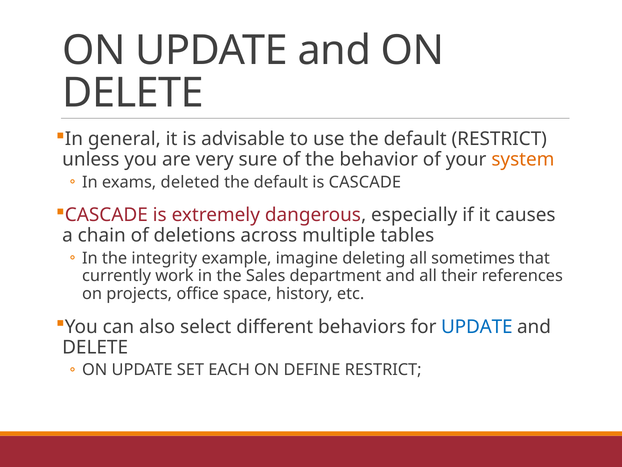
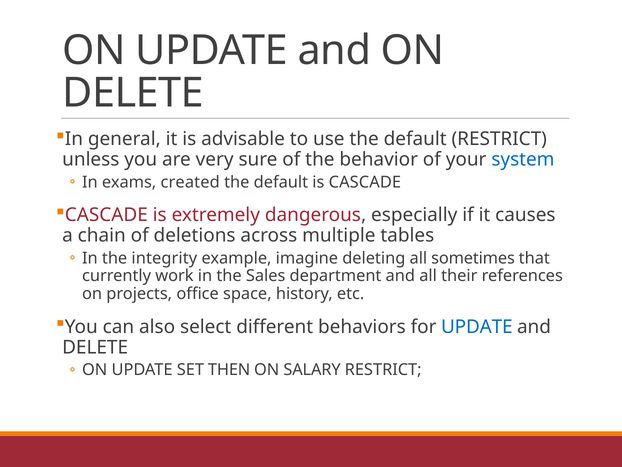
system colour: orange -> blue (523, 159)
deleted: deleted -> created (190, 182)
EACH: EACH -> THEN (229, 370)
DEFINE: DEFINE -> SALARY (312, 370)
